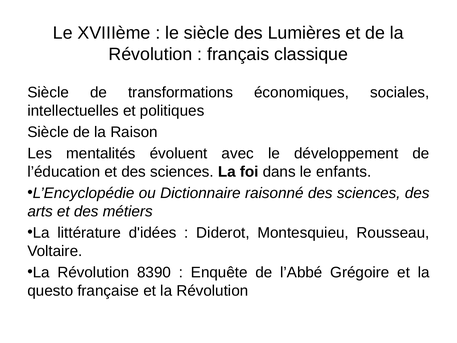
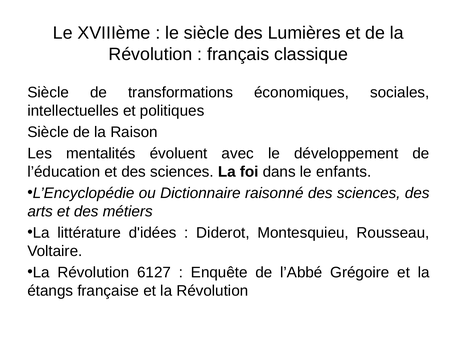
8390: 8390 -> 6127 (154, 272)
questo: questo -> étangs (50, 290)
